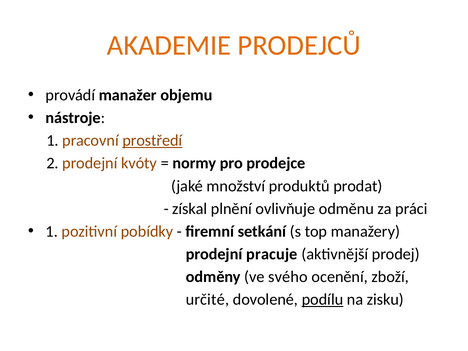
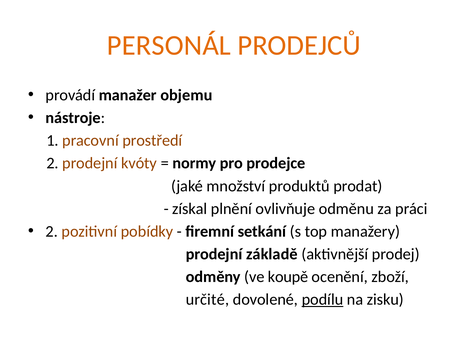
AKADEMIE: AKADEMIE -> PERSONÁL (169, 45)
prostředí underline: present -> none (152, 141)
1: 1 -> 2 (52, 231)
pracuje: pracuje -> základě (272, 254)
svého: svého -> koupě (288, 277)
